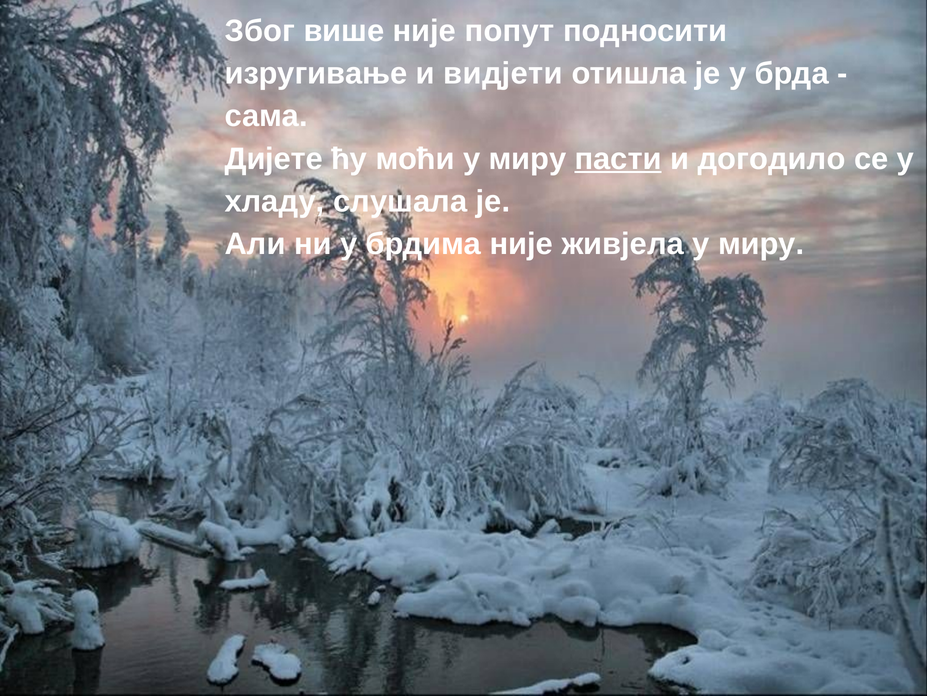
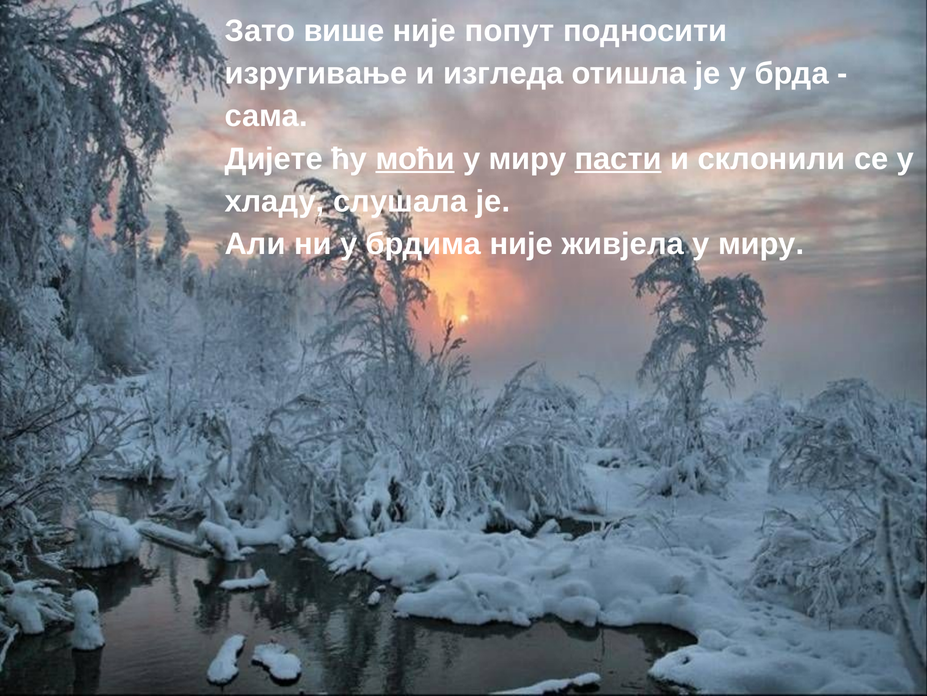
Због: Због -> Зато (260, 31)
видјети: видјети -> изгледа (503, 73)
моћи underline: none -> present (415, 159)
догодило: догодило -> склонили (772, 159)
